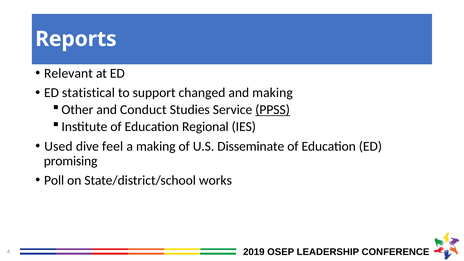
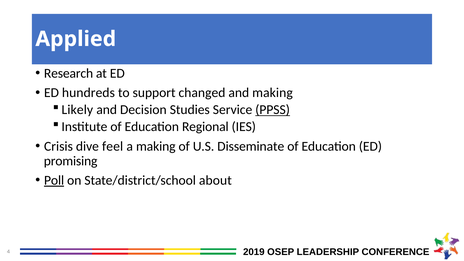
Reports: Reports -> Applied (76, 39)
Relevant: Relevant -> Research (69, 73)
statistical: statistical -> hundreds (88, 93)
Other: Other -> Likely (77, 110)
Conduct: Conduct -> Decision (143, 110)
Used: Used -> Crisis (58, 146)
Poll underline: none -> present (54, 180)
works: works -> about (215, 180)
